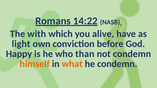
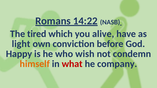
with: with -> tired (37, 34)
than: than -> wish (85, 54)
what colour: orange -> red (72, 64)
he condemn: condemn -> company (117, 64)
